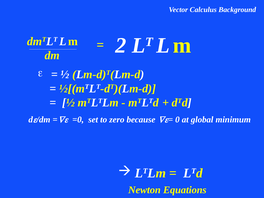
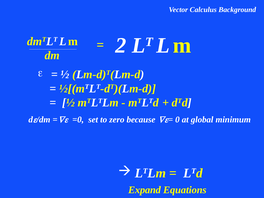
Newton: Newton -> Expand (145, 190)
